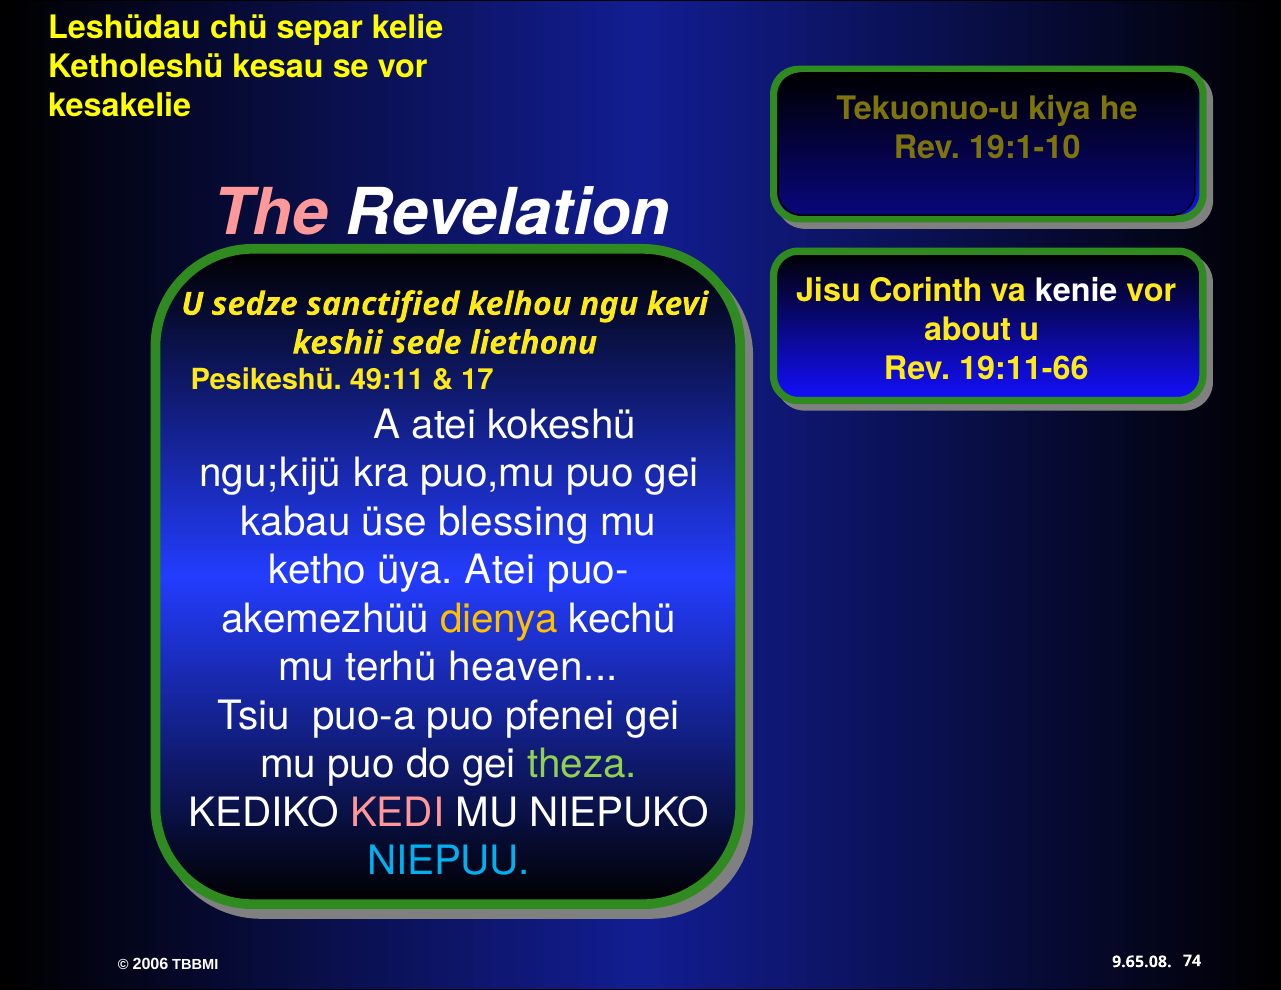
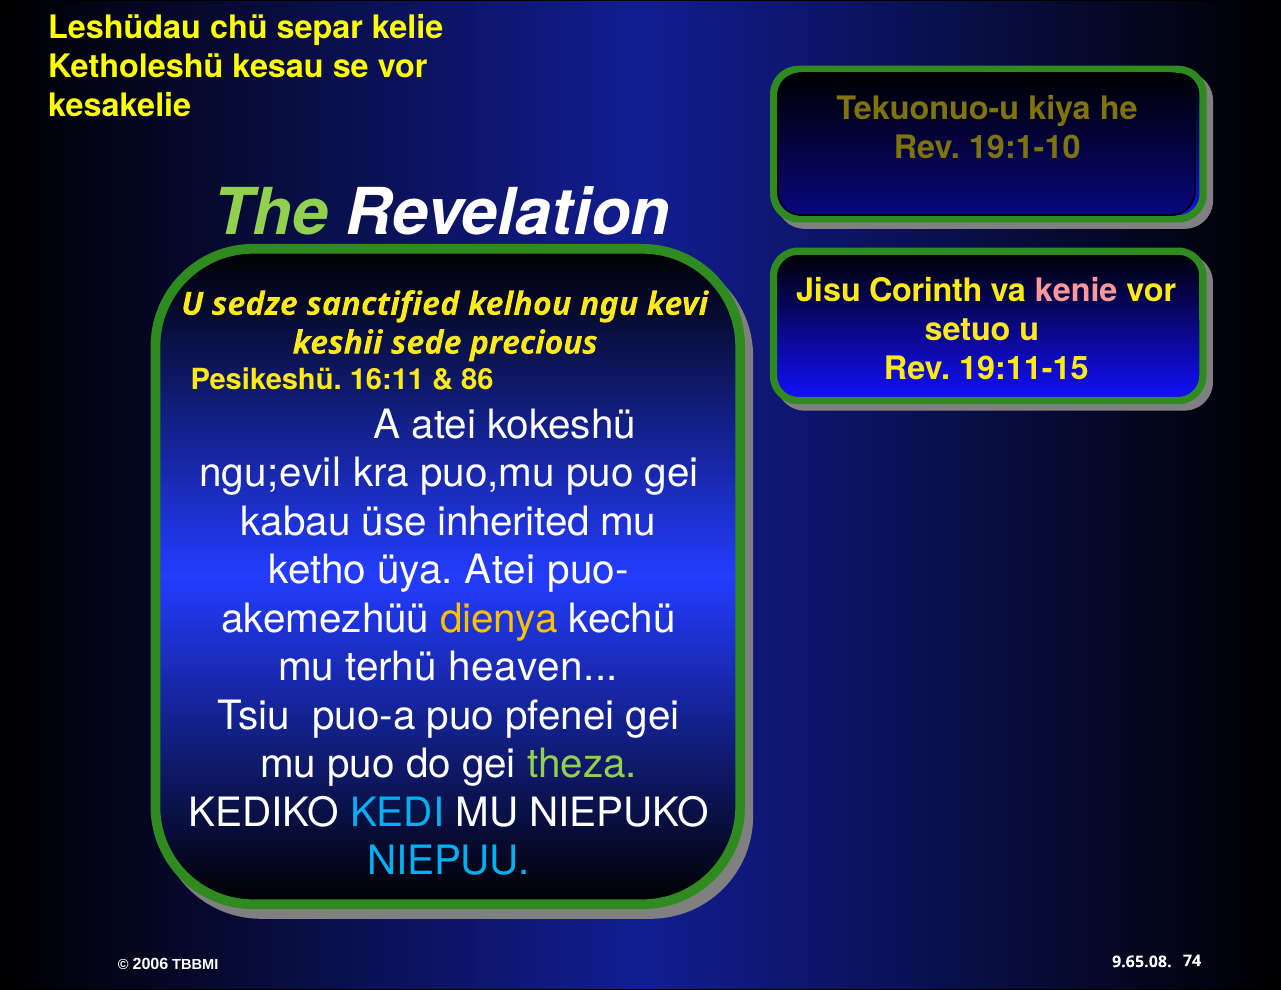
The colour: pink -> light green (271, 213)
kenie colour: white -> pink (1076, 291)
about: about -> setuo (968, 330)
liethonu: liethonu -> precious (534, 343)
19:11-66: 19:11-66 -> 19:11-15 (1024, 369)
49:11: 49:11 -> 16:11 (387, 380)
17: 17 -> 86 (477, 380)
ngu;kijü: ngu;kijü -> ngu;evil (270, 473)
blessing: blessing -> inherited (514, 522)
KEDI colour: pink -> light blue (397, 813)
